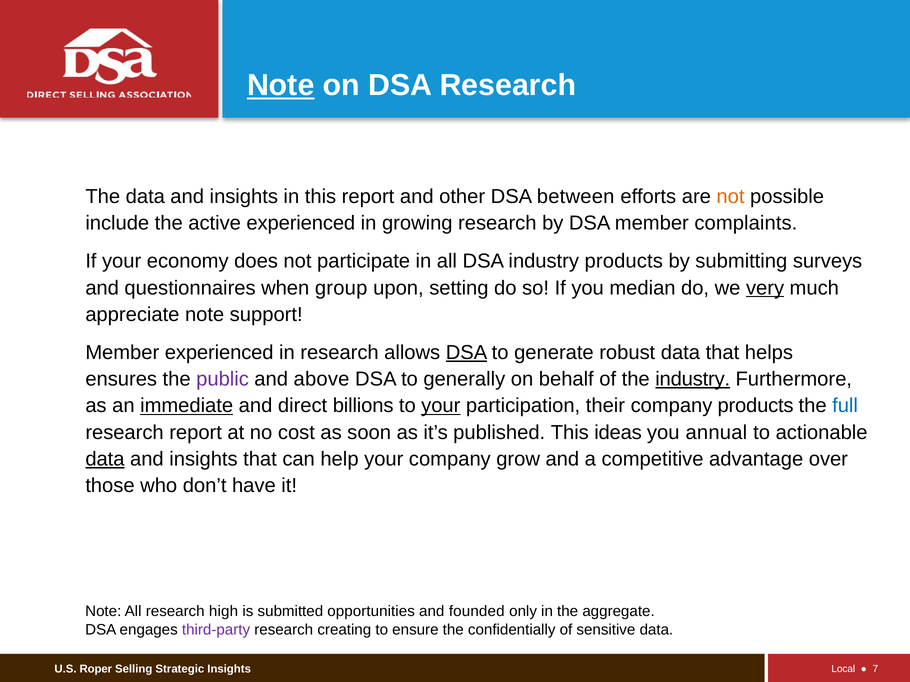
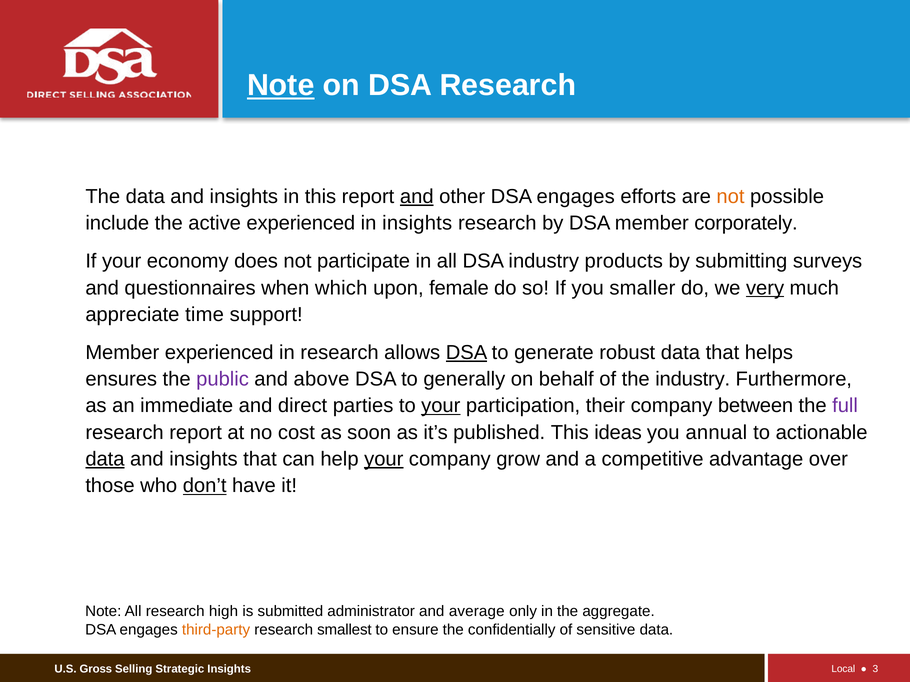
and underline: none -> present (417, 197)
other DSA between: between -> engages (576, 197)
in growing: growing -> insights (417, 223)
complaints: complaints -> corporately (746, 223)
group: group -> which (341, 288)
setting: setting -> female (459, 288)
median: median -> smaller (642, 288)
appreciate note: note -> time (205, 315)
industry underline: present -> none (693, 379)
immediate underline: present -> none (187, 406)
billions: billions -> parties (363, 406)
company products: products -> between (756, 406)
full colour: blue -> purple (845, 406)
your underline: none -> present (384, 459)
don’t underline: none -> present (205, 486)
opportunities: opportunities -> administrator (371, 612)
founded: founded -> average (477, 612)
third-party colour: purple -> orange (216, 630)
creating: creating -> smallest (344, 630)
Roper: Roper -> Gross (96, 670)
7: 7 -> 3 (875, 670)
